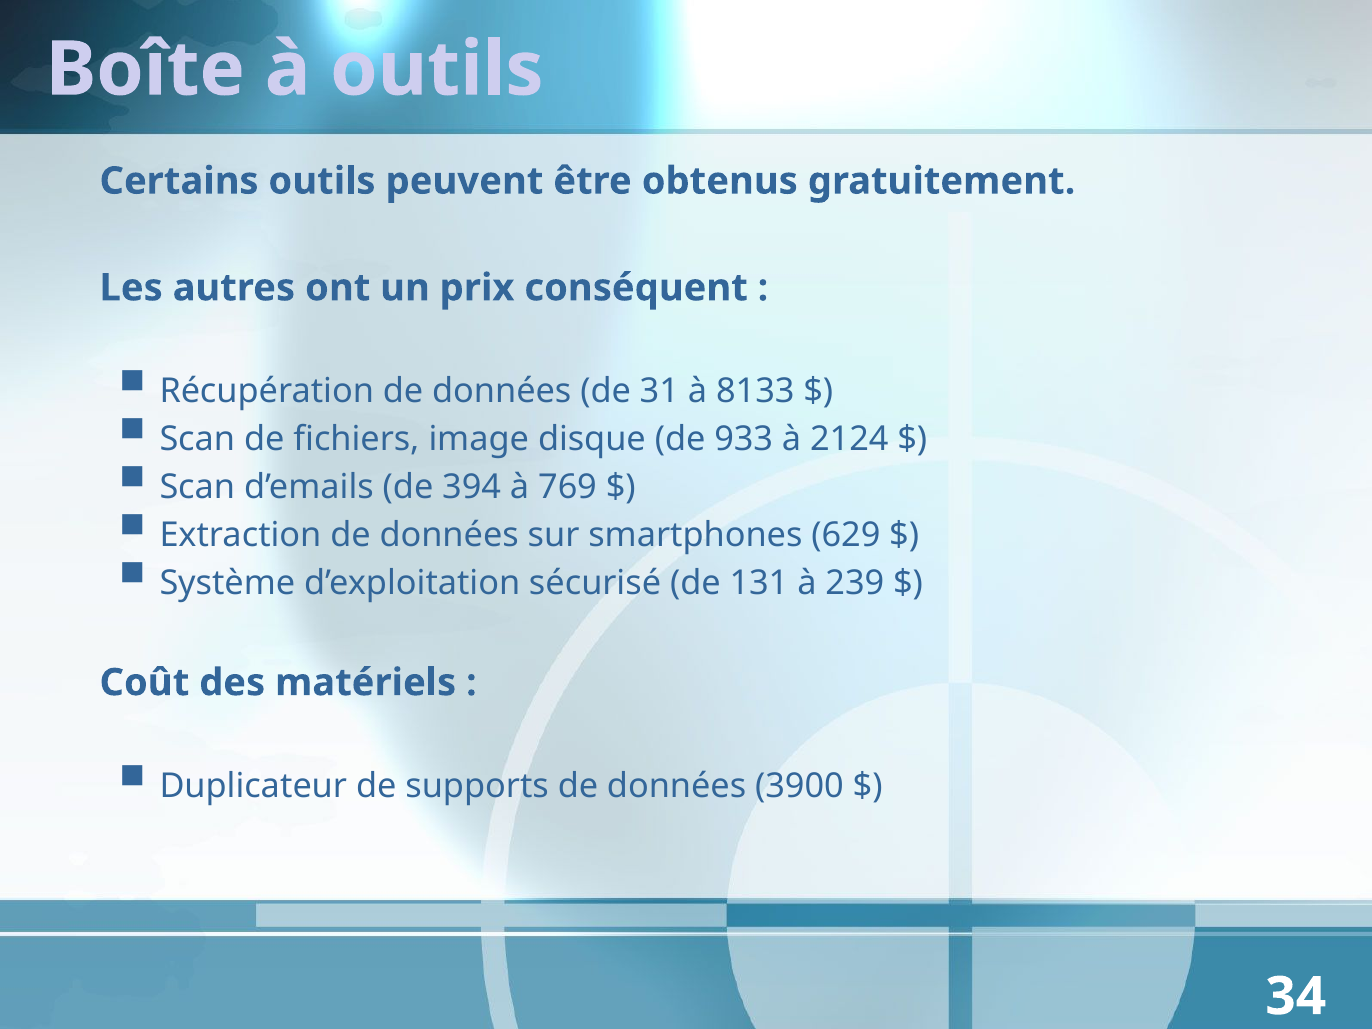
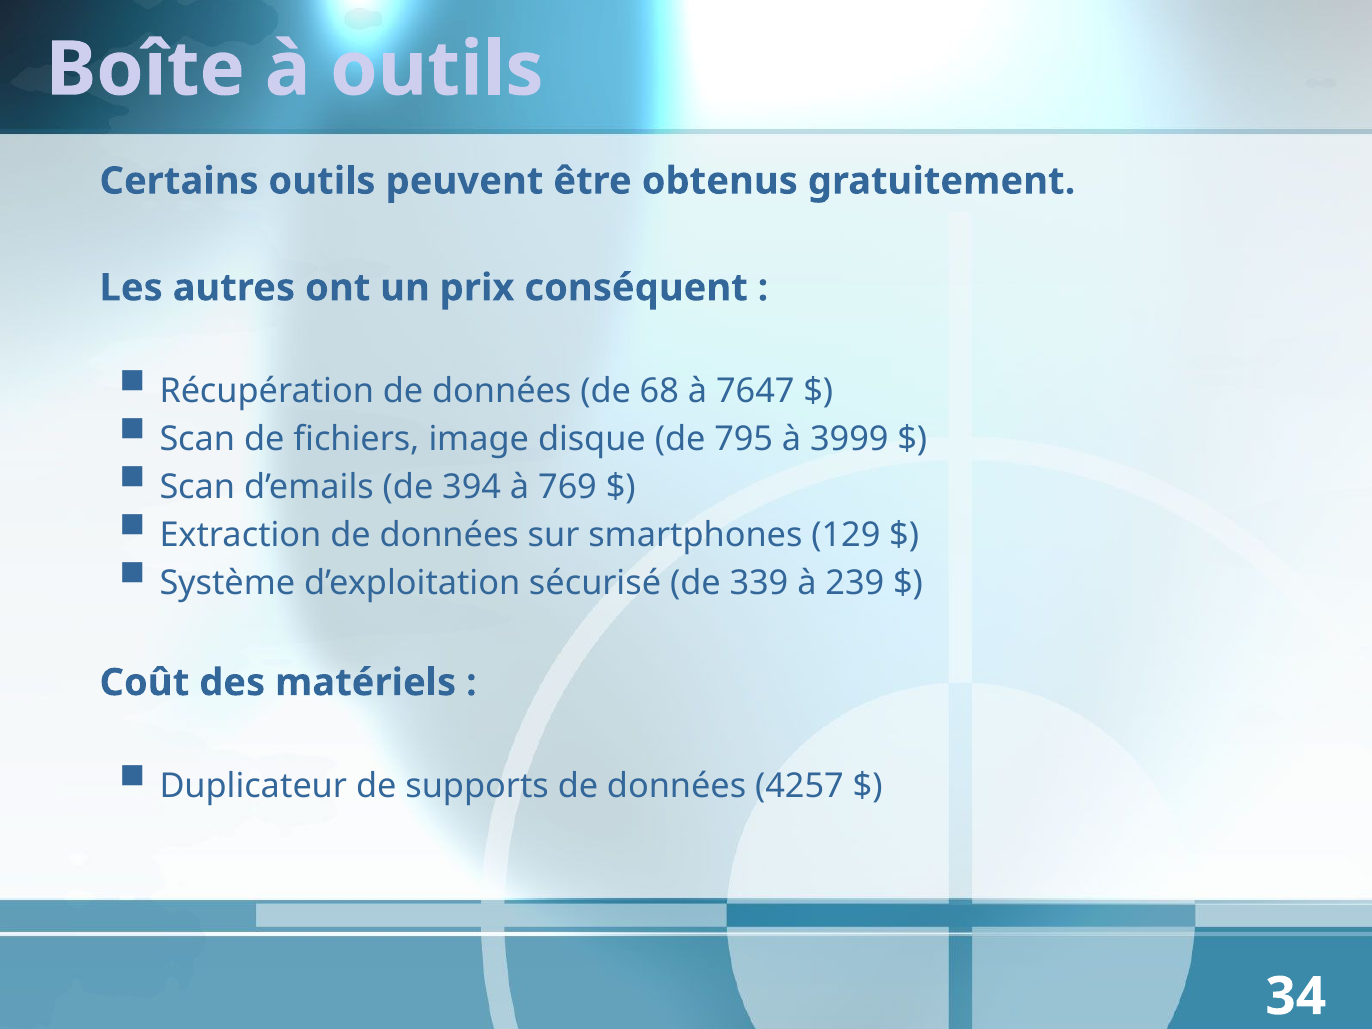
31: 31 -> 68 (659, 391)
8133: 8133 -> 7647 (755, 391)
933: 933 -> 795 (744, 439)
2124: 2124 -> 3999 (849, 439)
629: 629 -> 129 (846, 535)
131: 131 -> 339 (759, 583)
3900: 3900 -> 4257 (799, 786)
